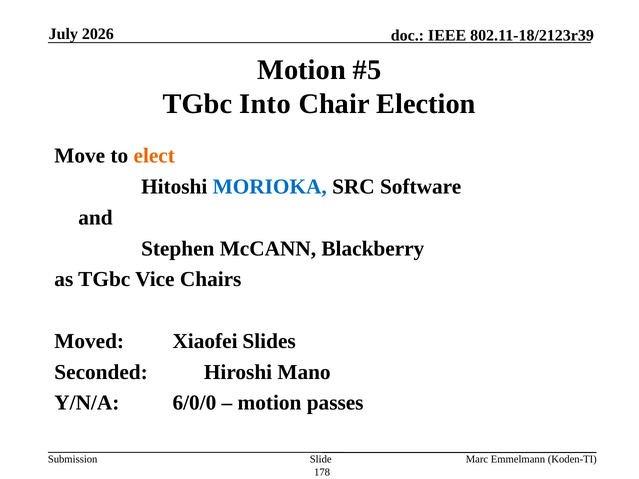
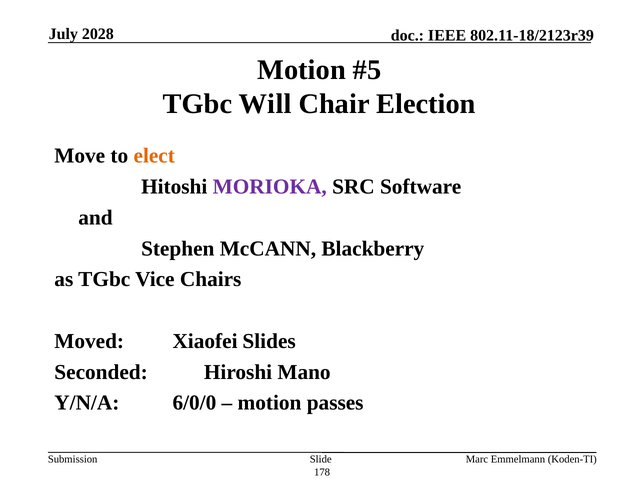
2026: 2026 -> 2028 (98, 34)
Into: Into -> Will (265, 104)
MORIOKA colour: blue -> purple (270, 187)
